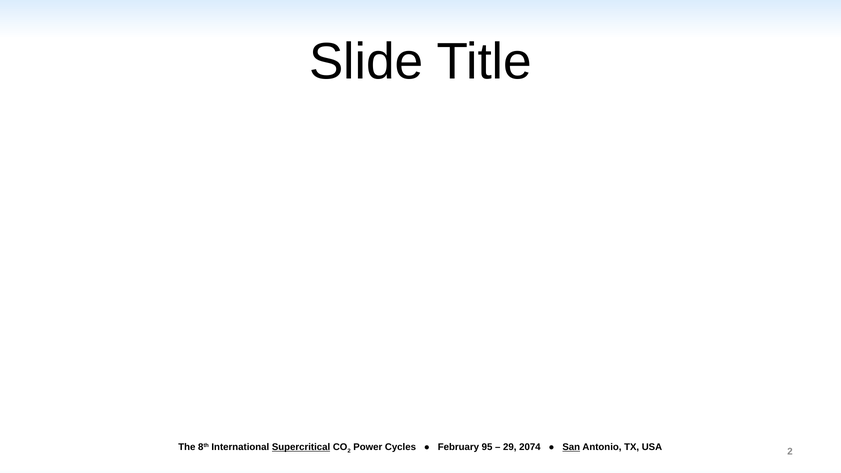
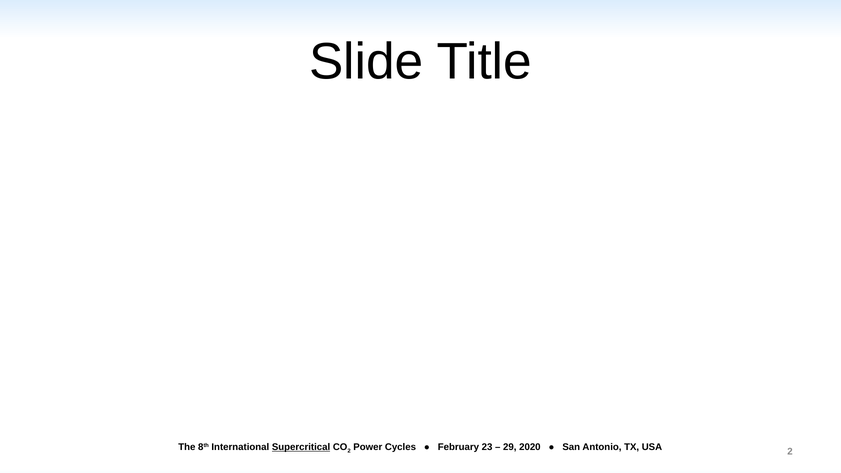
95: 95 -> 23 (487, 447)
2074: 2074 -> 2020 (530, 447)
San underline: present -> none (571, 447)
